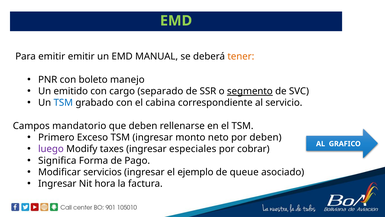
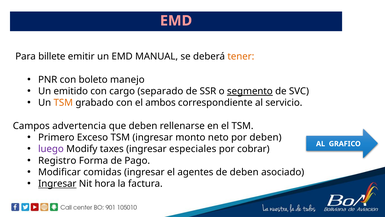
EMD colour: light green -> pink (176, 21)
Para emitir: emitir -> billete (52, 56)
TSM colour: blue -> orange (63, 103)
cabina: cabina -> ambos (161, 103)
mandatorio: mandatorio -> advertencia (79, 126)
Significa: Significa -> Registro (57, 160)
servicios: servicios -> comidas (102, 172)
ejemplo: ejemplo -> agentes (195, 172)
de queue: queue -> deben (244, 172)
Ingresar underline: none -> present (57, 183)
